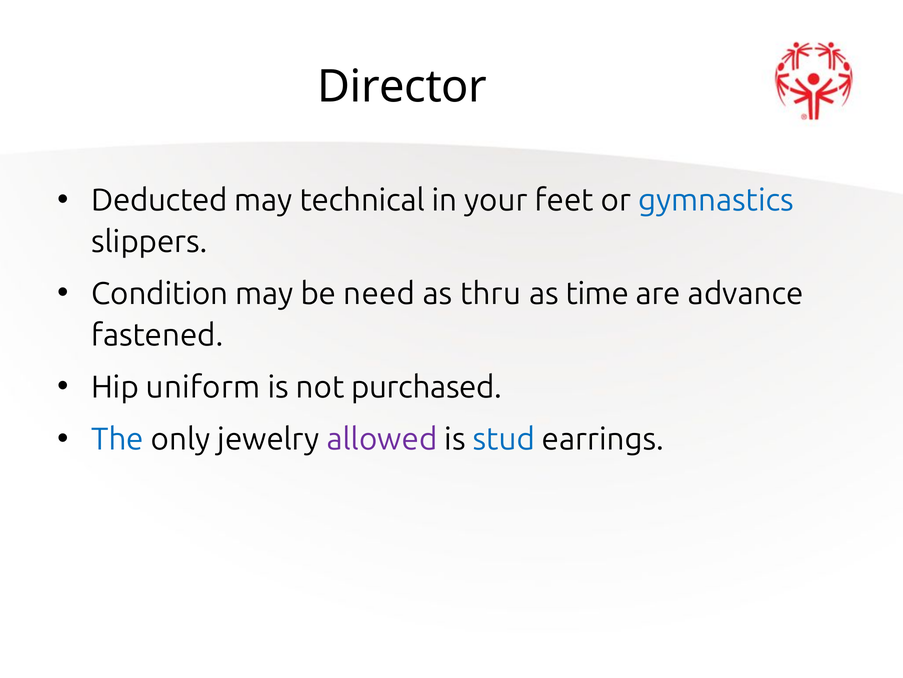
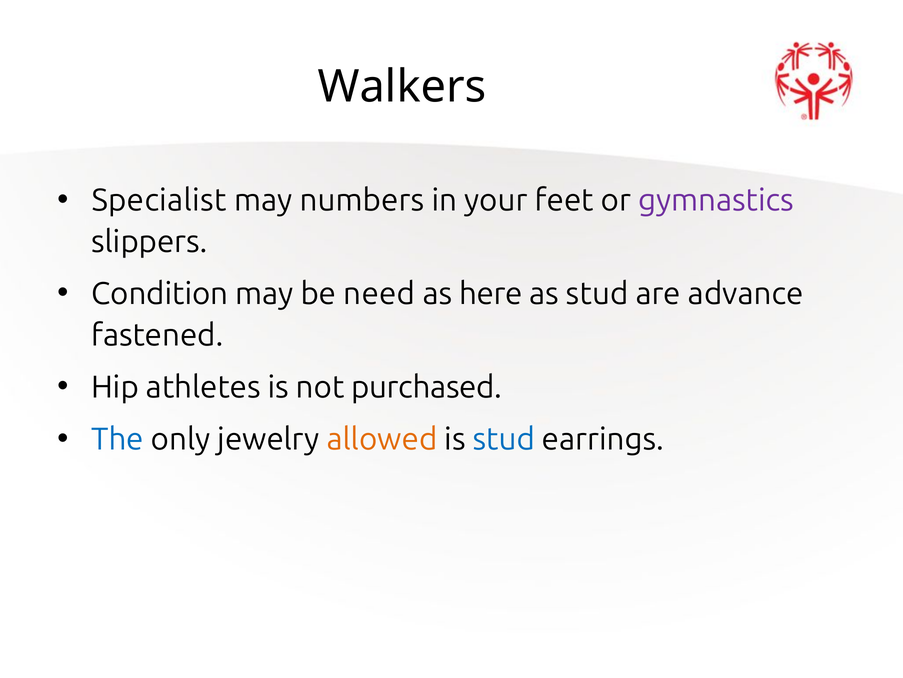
Director: Director -> Walkers (402, 86)
Deducted: Deducted -> Specialist (159, 200)
technical: technical -> numbers (362, 200)
gymnastics colour: blue -> purple (716, 200)
thru: thru -> here (491, 294)
as time: time -> stud (597, 294)
uniform: uniform -> athletes (203, 387)
allowed colour: purple -> orange (382, 439)
